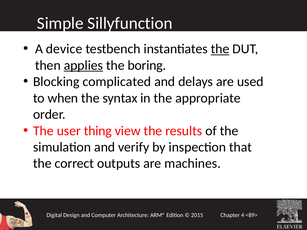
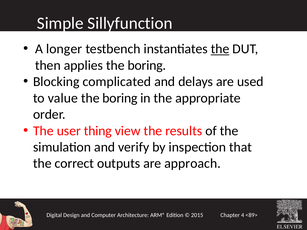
device: device -> longer (64, 49)
applies underline: present -> none (83, 65)
when: when -> value (63, 98)
syntax: syntax -> boring (120, 98)
machines: machines -> approach (193, 164)
